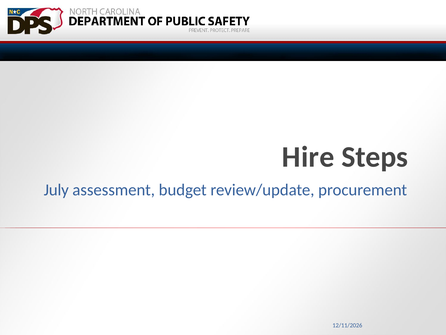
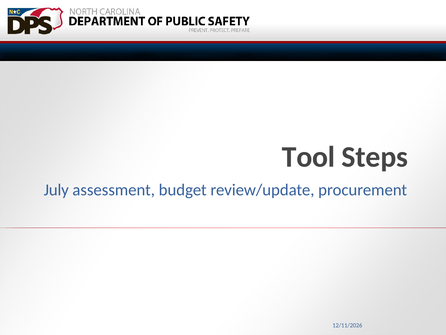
Hire: Hire -> Tool (308, 157)
